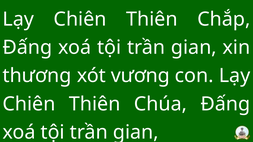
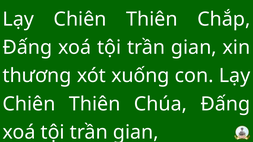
vương: vương -> xuống (140, 76)
